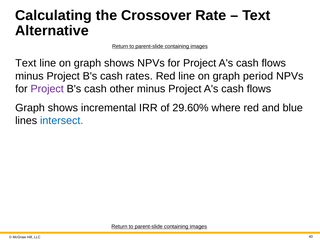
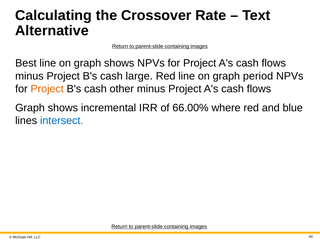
Text: Text -> Best (26, 63)
rates: rates -> large (139, 76)
Project colour: purple -> orange (47, 89)
29.60%: 29.60% -> 66.00% (190, 108)
